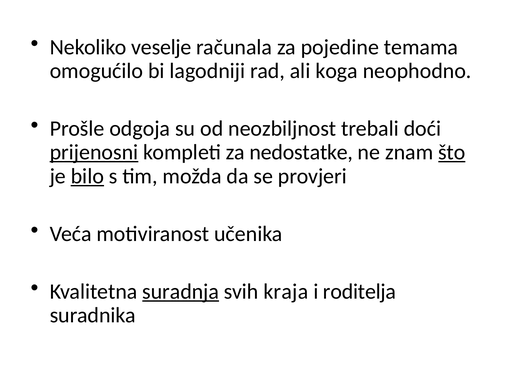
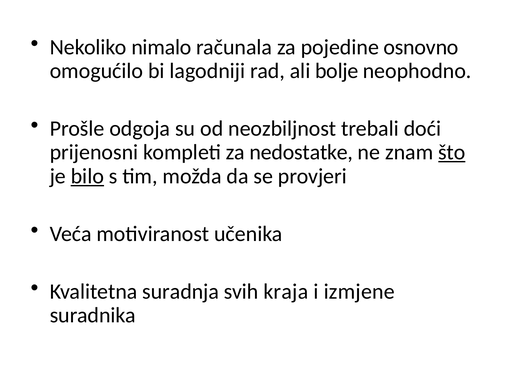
veselje: veselje -> nimalo (161, 47)
temama: temama -> osnovno (421, 47)
koga: koga -> bolje (337, 71)
prijenosni underline: present -> none (94, 152)
suradnja underline: present -> none (181, 291)
roditelja: roditelja -> izmjene (359, 291)
